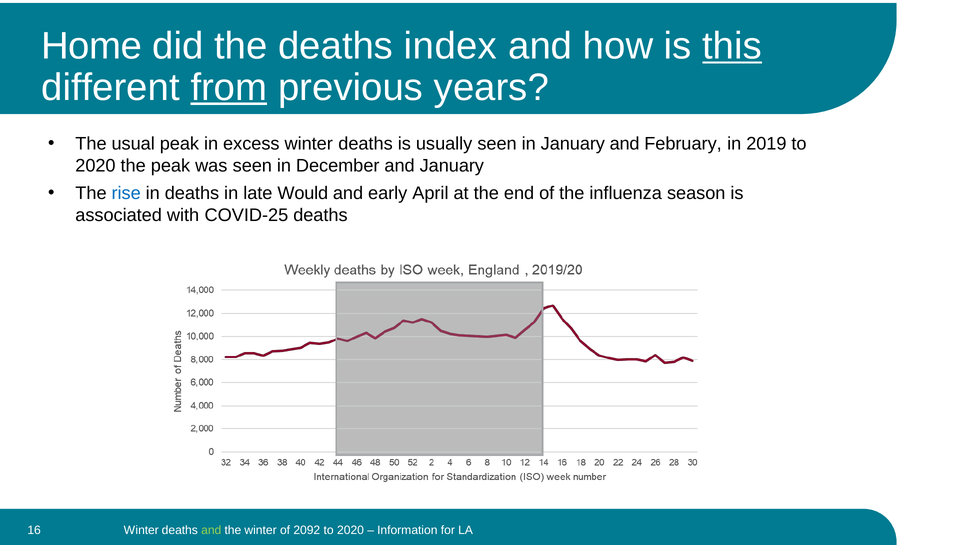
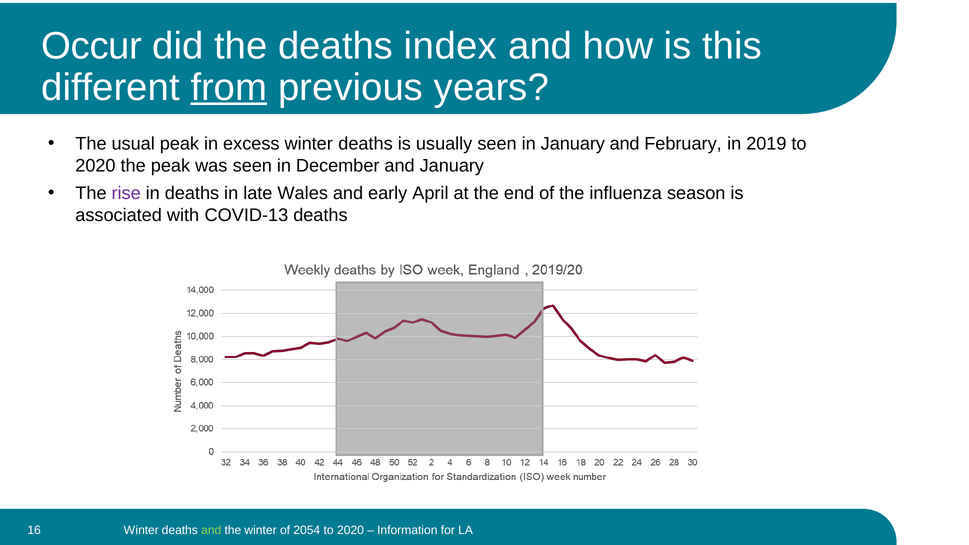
Home: Home -> Occur (92, 46)
this underline: present -> none (732, 46)
rise colour: blue -> purple (126, 193)
Would: Would -> Wales (303, 193)
COVID-25: COVID-25 -> COVID-13 (246, 215)
2092: 2092 -> 2054 (307, 530)
